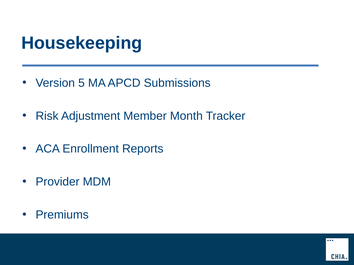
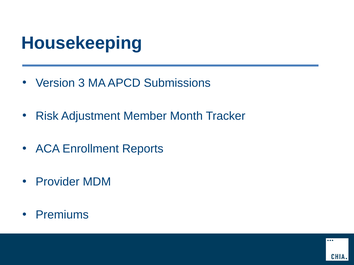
5: 5 -> 3 (81, 83)
